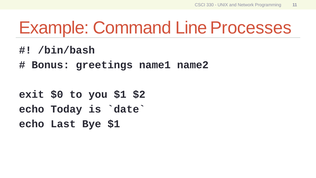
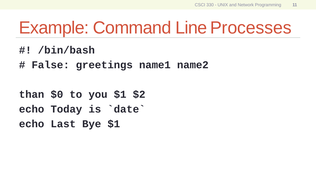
Bonus: Bonus -> False (51, 65)
exit: exit -> than (32, 94)
